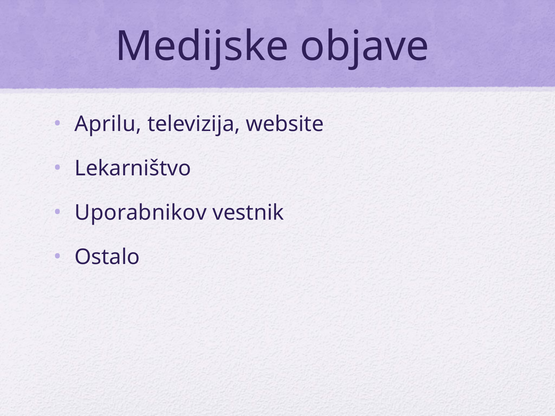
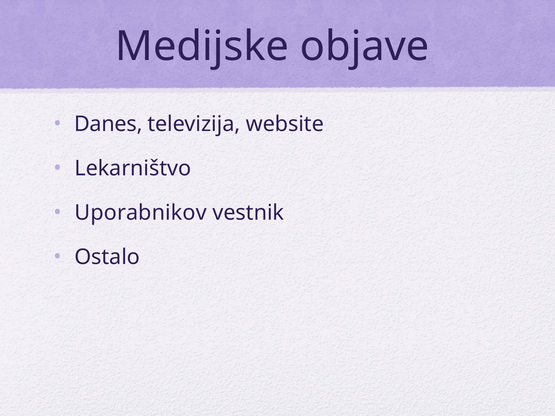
Aprilu: Aprilu -> Danes (108, 124)
